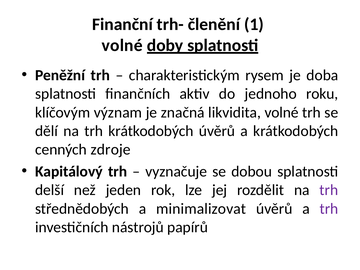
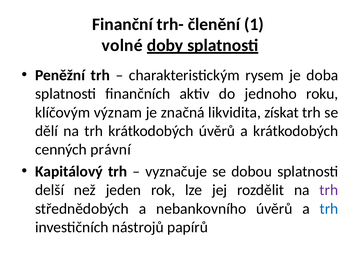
likvidita volné: volné -> získat (282, 112)
zdroje: zdroje -> právní (111, 150)
minimalizovat: minimalizovat -> nebankovního (201, 209)
trh colour: purple -> blue (329, 209)
